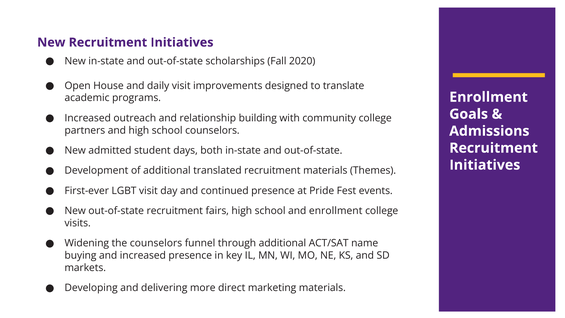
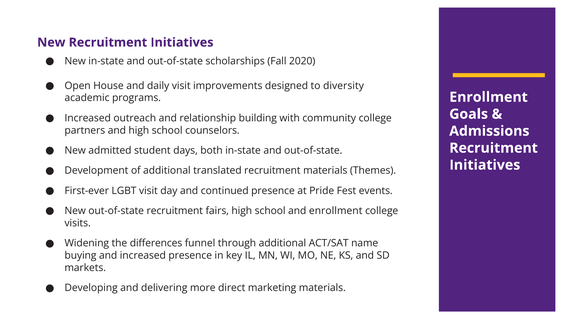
translate: translate -> diversity (344, 86)
the counselors: counselors -> differences (156, 243)
